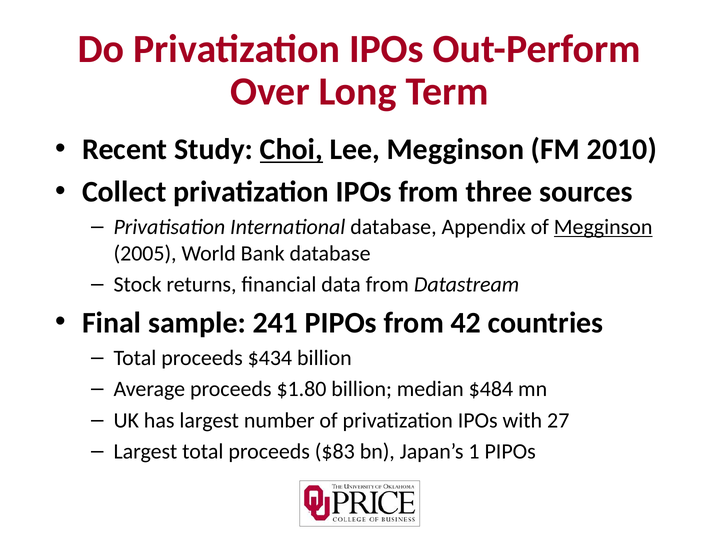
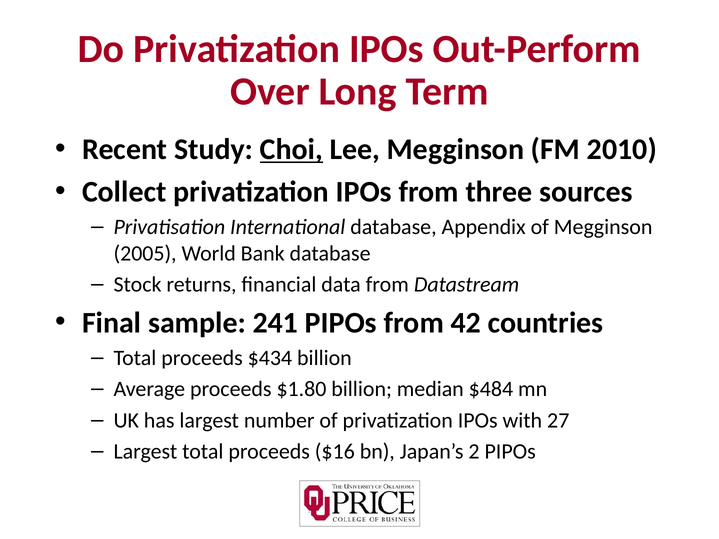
Megginson underline: present -> none (603, 227)
$83: $83 -> $16 (335, 452)
1: 1 -> 2 (474, 452)
